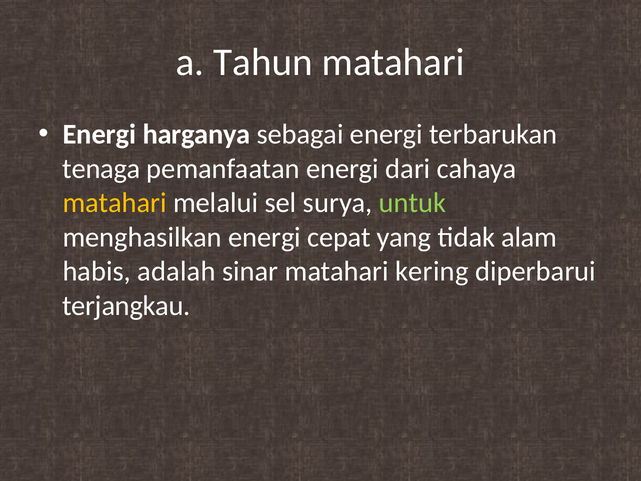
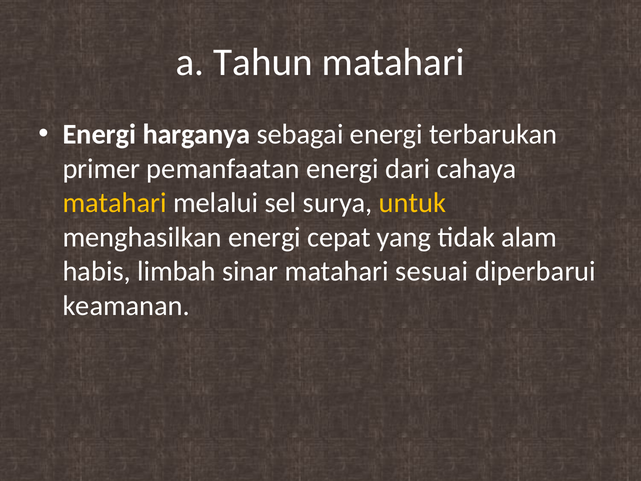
tenaga: tenaga -> primer (101, 169)
untuk colour: light green -> yellow (412, 203)
adalah: adalah -> limbah (177, 271)
kering: kering -> sesuai (432, 271)
terjangkau: terjangkau -> keamanan (126, 305)
